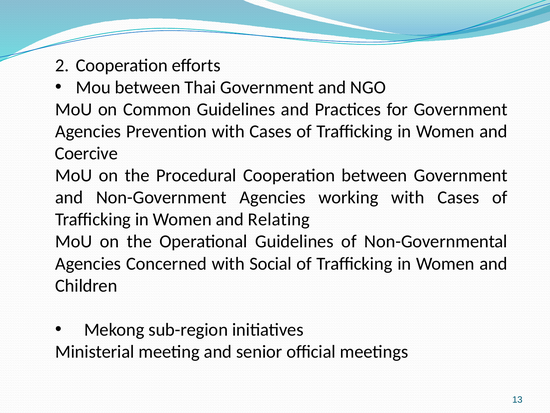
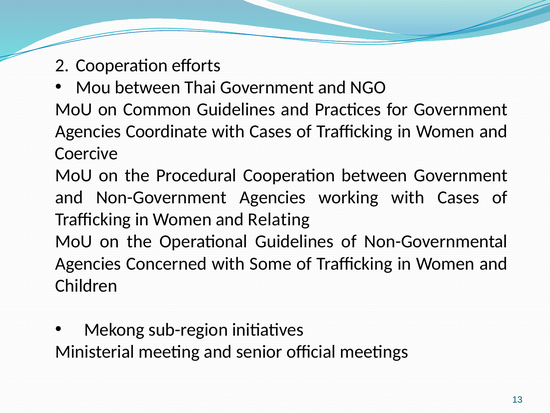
Prevention: Prevention -> Coordinate (167, 131)
Social: Social -> Some (271, 263)
